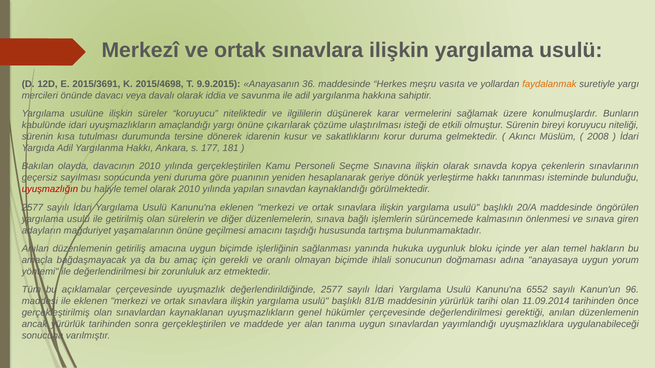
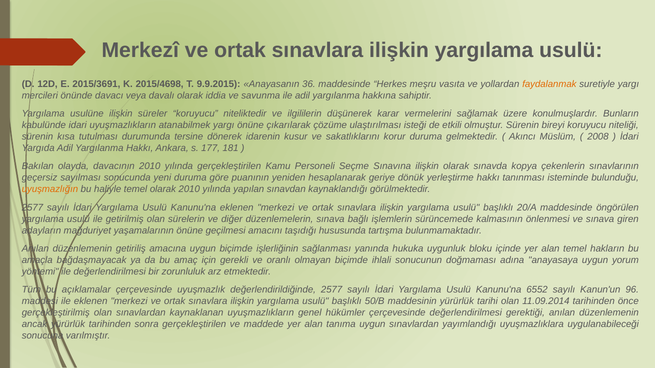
amaçlandığı: amaçlandığı -> atanabilmek (185, 125)
uyuşmazlığın colour: red -> orange (50, 189)
81/B: 81/B -> 50/B (375, 302)
